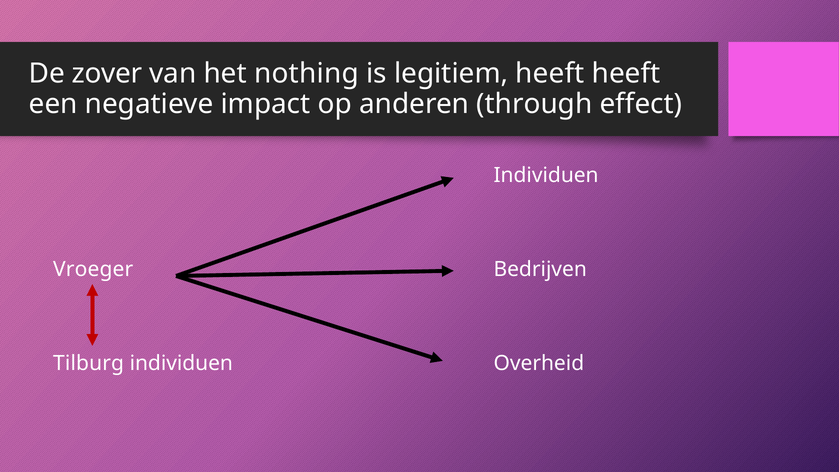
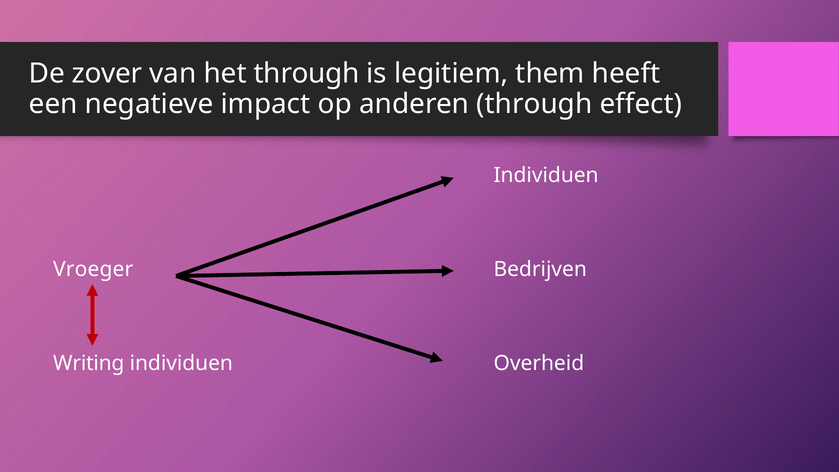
het nothing: nothing -> through (307, 74)
legitiem heeft: heeft -> them (550, 74)
Tilburg: Tilburg -> Writing (89, 363)
